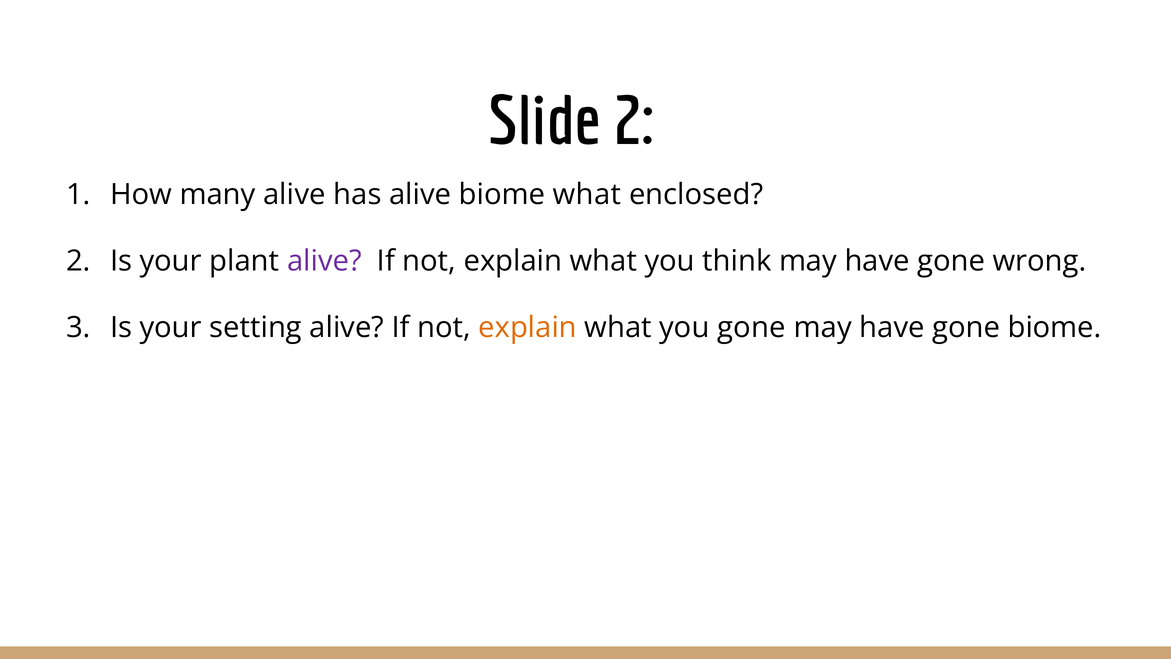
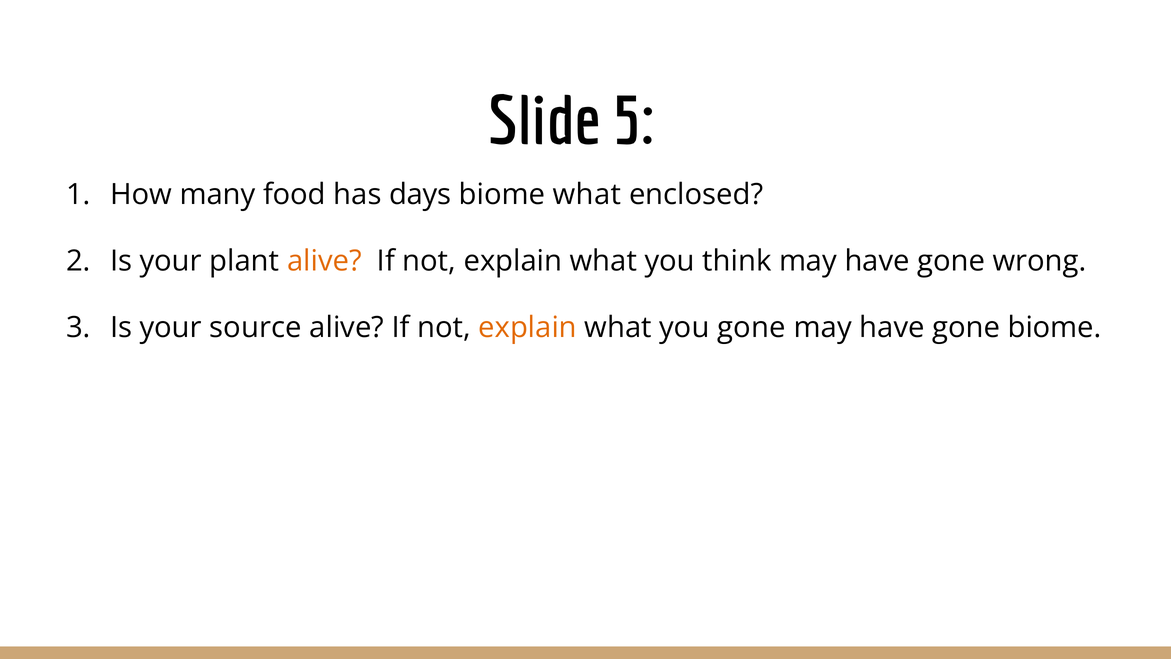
Slide 2: 2 -> 5 (634, 122)
many alive: alive -> food (294, 195)
has alive: alive -> days (420, 195)
alive colour: purple -> orange (324, 261)
setting: setting -> source (256, 327)
